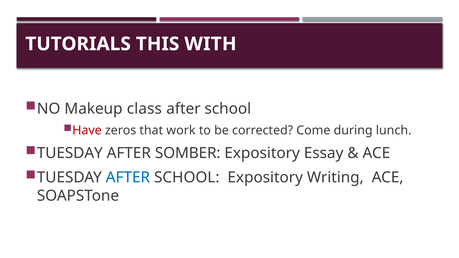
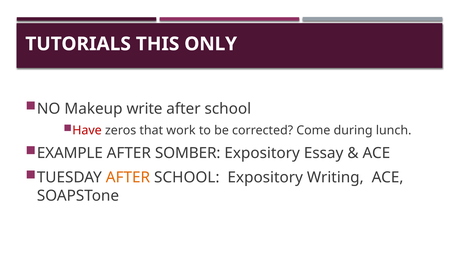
WITH: WITH -> ONLY (211, 44)
class: class -> write (144, 109)
TUESDAY: TUESDAY -> EXAMPLE (70, 153)
AFTER colour: blue -> orange (128, 178)
